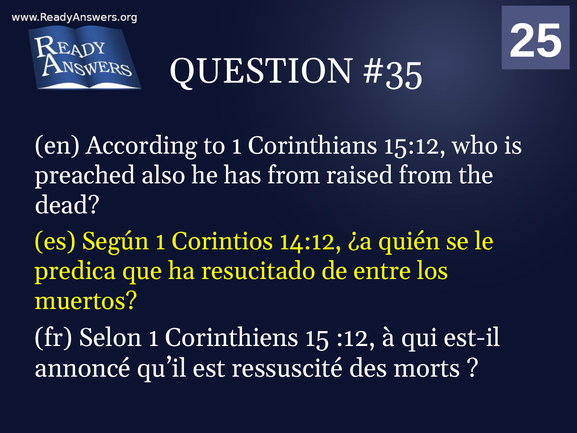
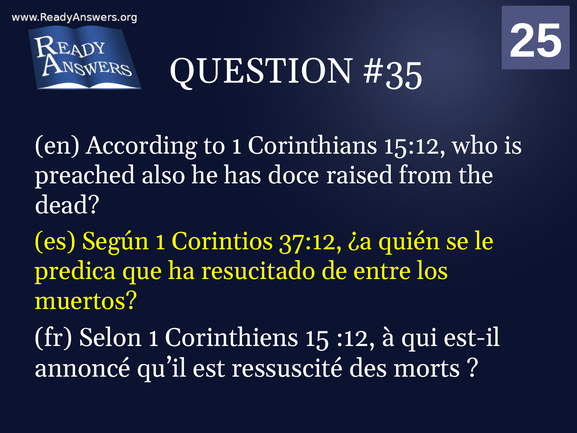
has from: from -> doce (294, 175)
14:12: 14:12 -> 37:12 (311, 241)
